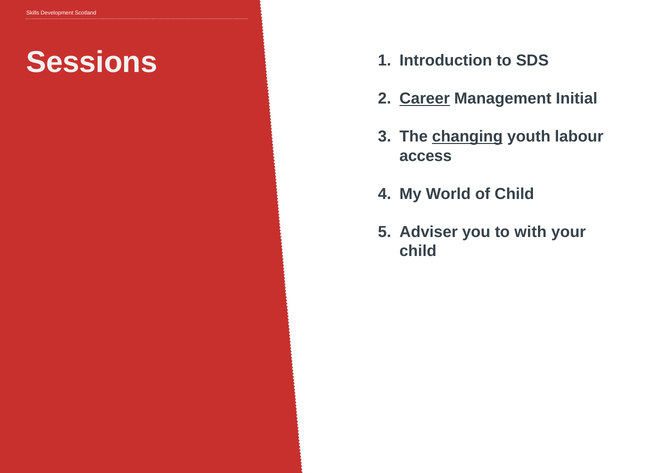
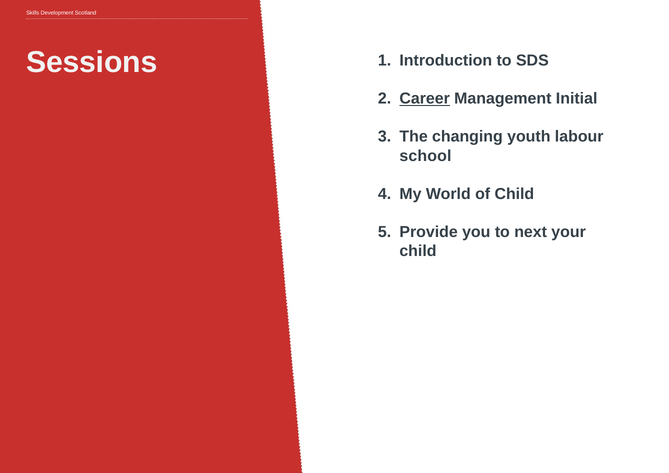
changing underline: present -> none (467, 137)
access: access -> school (425, 156)
Adviser: Adviser -> Provide (429, 232)
with: with -> next (531, 232)
